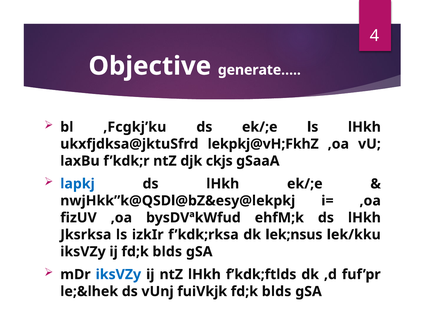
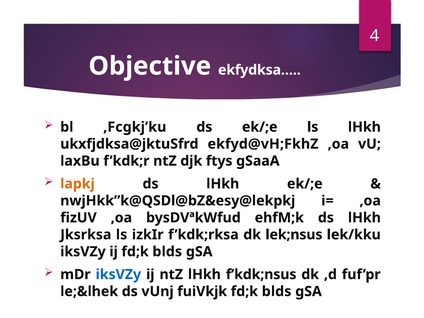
generate…: generate… -> ekfydksa… (259, 70)
lekpkj@vH;FkhZ: lekpkj@vH;FkhZ -> ekfyd@vH;FkhZ (263, 144)
ckjs: ckjs -> ftys (219, 161)
lapkj colour: blue -> orange (77, 184)
f’kdk;ftlds: f’kdk;ftlds -> f’kdk;nsus (261, 274)
